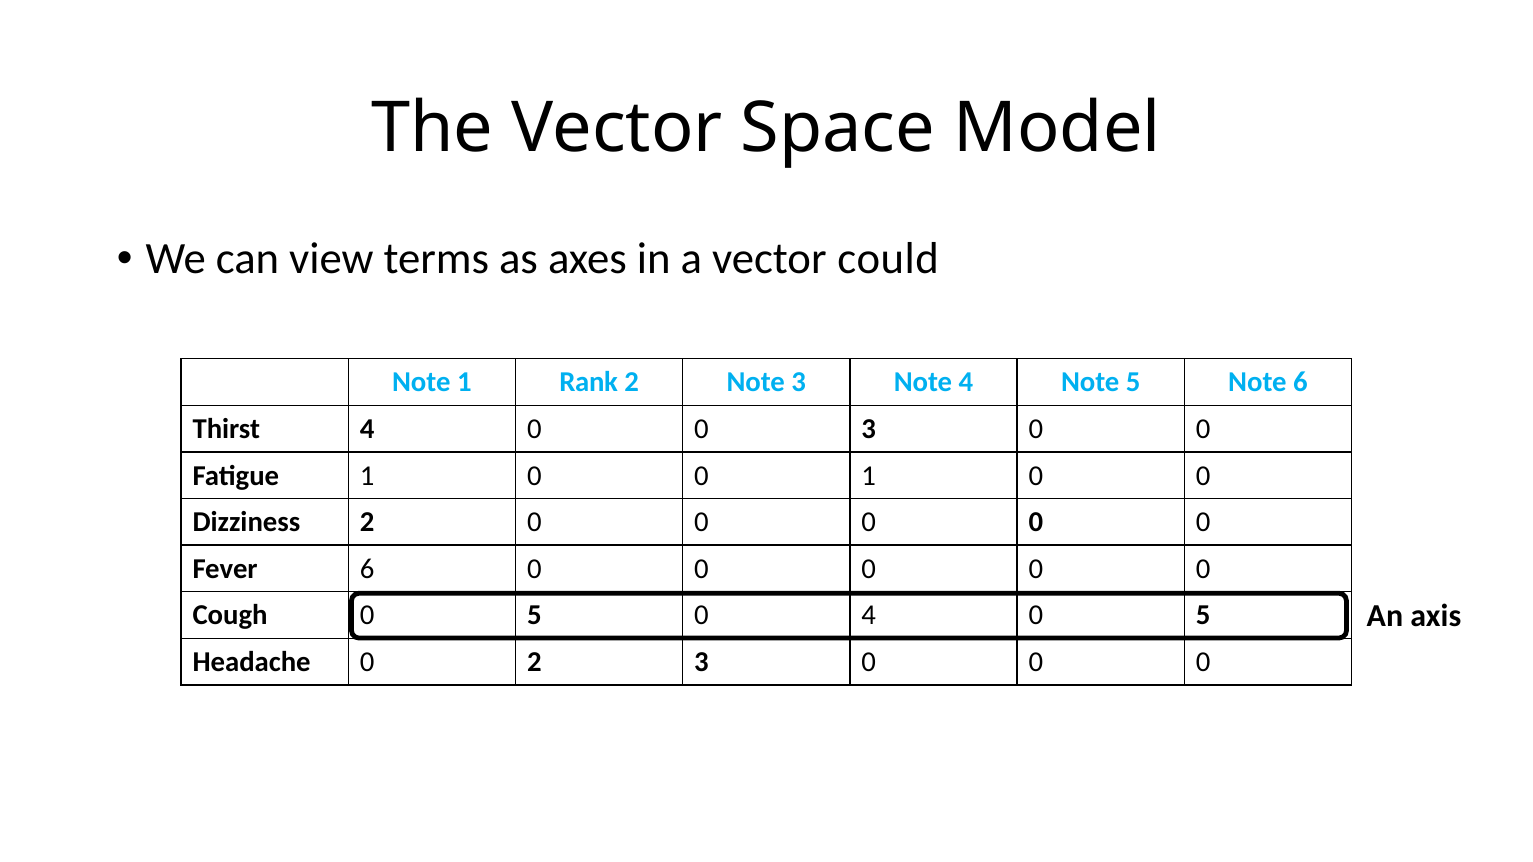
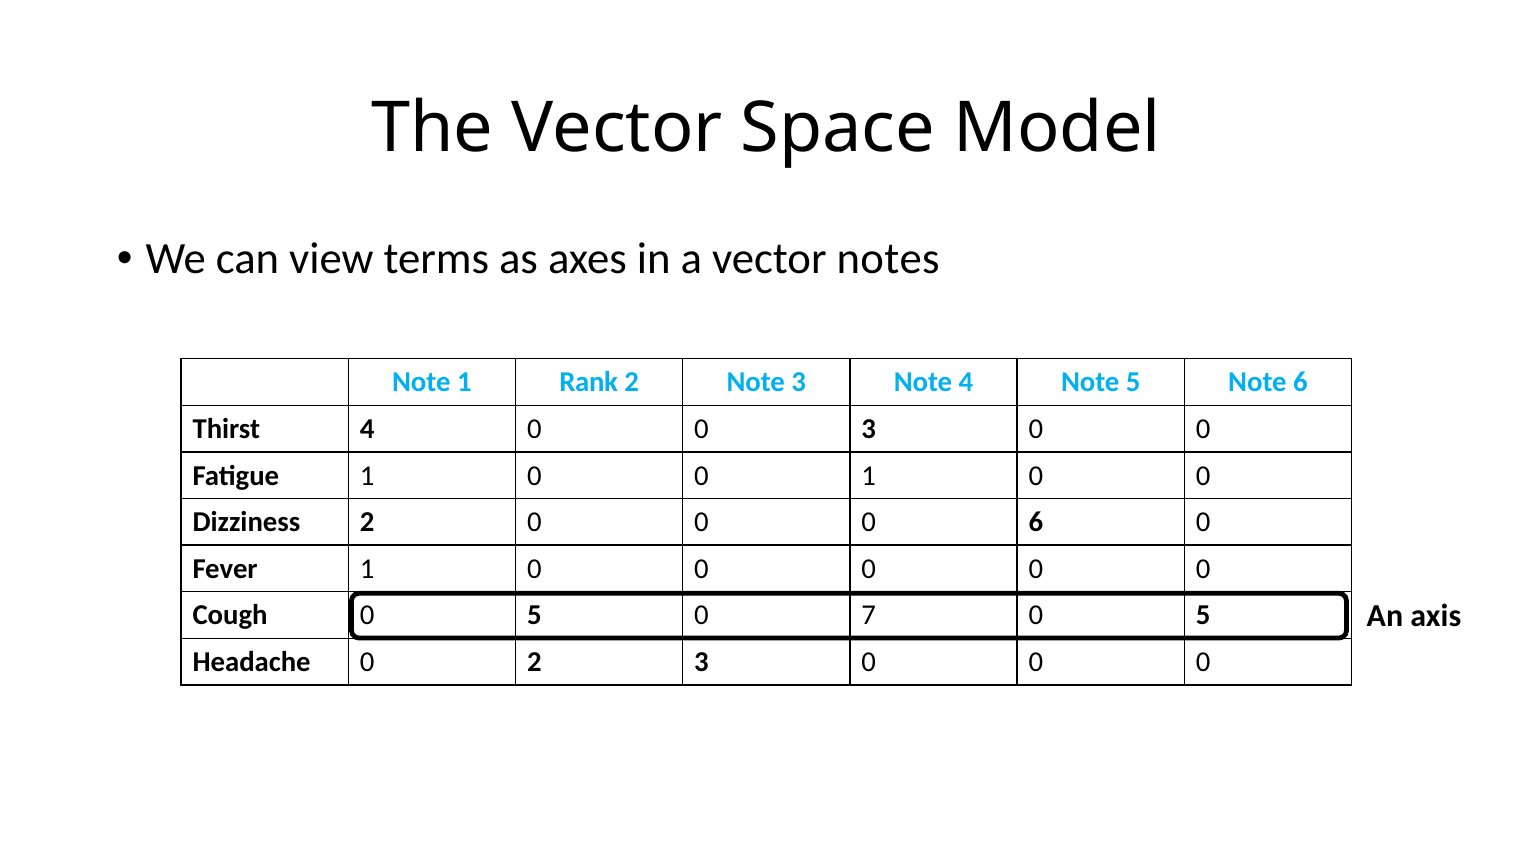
could: could -> notes (888, 259)
0: 0 -> 6 (1036, 522)
Fever 6: 6 -> 1 (367, 569)
0 4: 4 -> 7 (869, 616)
